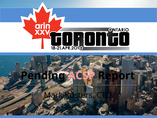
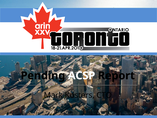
ACSP colour: pink -> white (82, 75)
